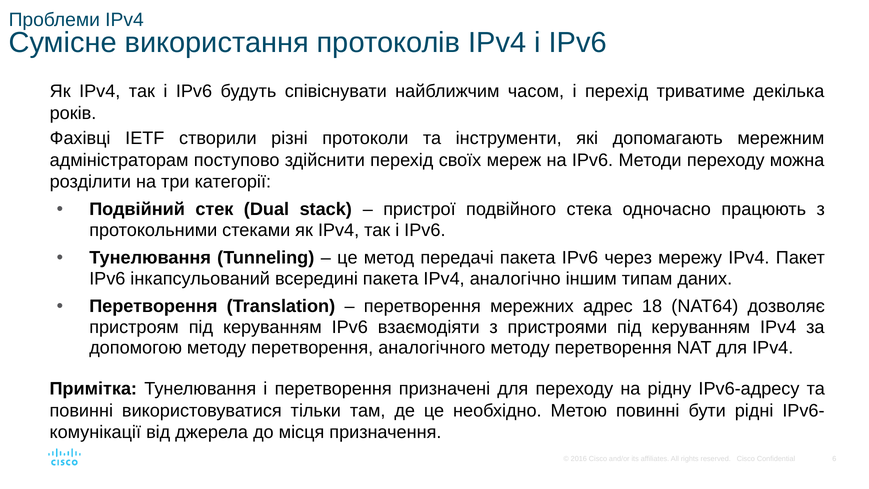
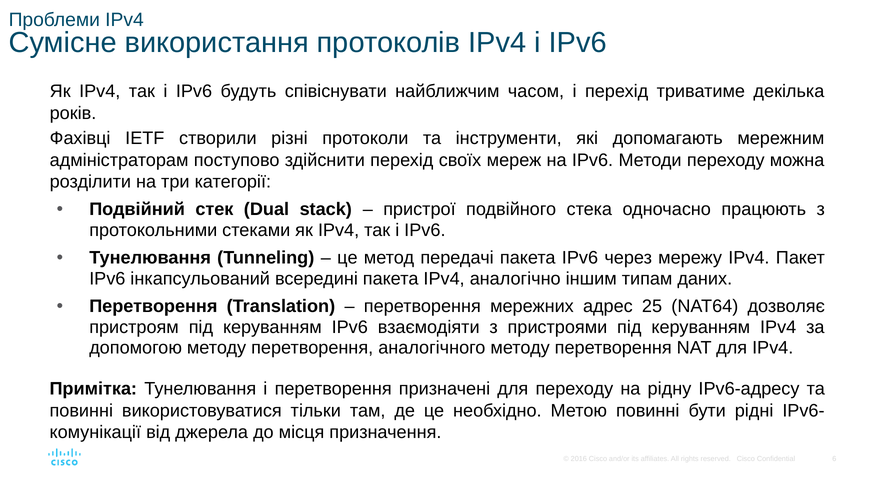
18: 18 -> 25 (652, 306)
